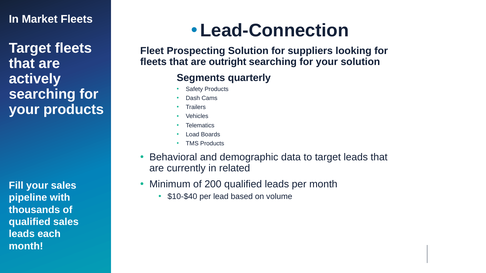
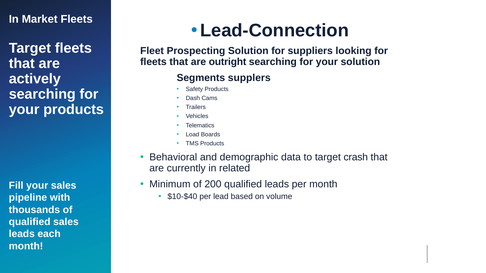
quarterly: quarterly -> supplers (249, 78)
target leads: leads -> crash (356, 157)
